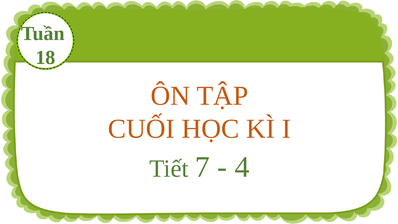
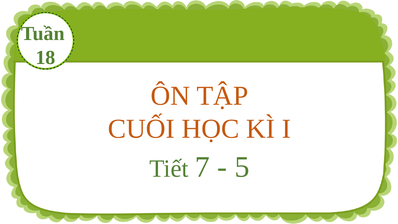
4: 4 -> 5 (242, 167)
